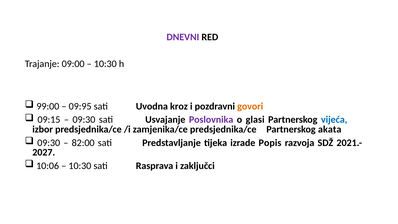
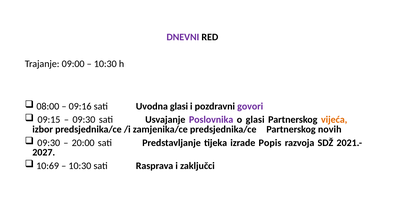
99:00: 99:00 -> 08:00 (48, 106)
09:95: 09:95 -> 09:16 (80, 106)
Uvodna kroz: kroz -> glasi (179, 106)
govori colour: orange -> purple (250, 106)
vijeća colour: blue -> orange (334, 120)
akata: akata -> novih (330, 129)
82:00: 82:00 -> 20:00 (83, 143)
10:06: 10:06 -> 10:69 (48, 166)
